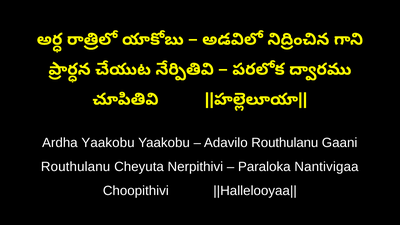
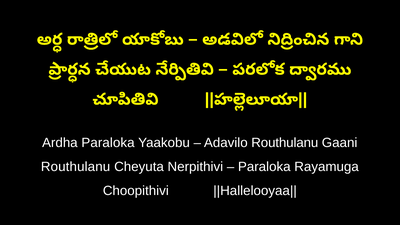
Ardha Yaakobu: Yaakobu -> Paraloka (108, 143)
Nantivigaa: Nantivigaa -> Rayamuga (327, 167)
